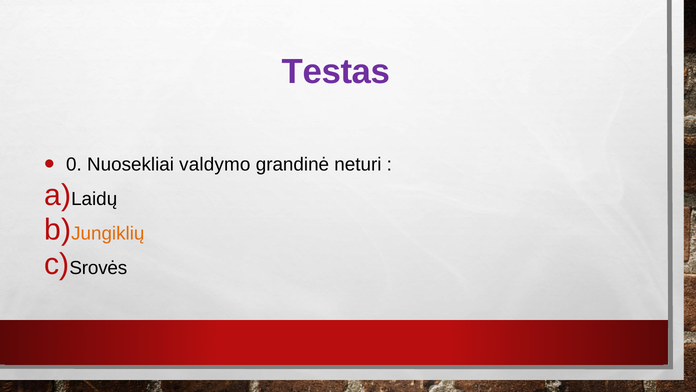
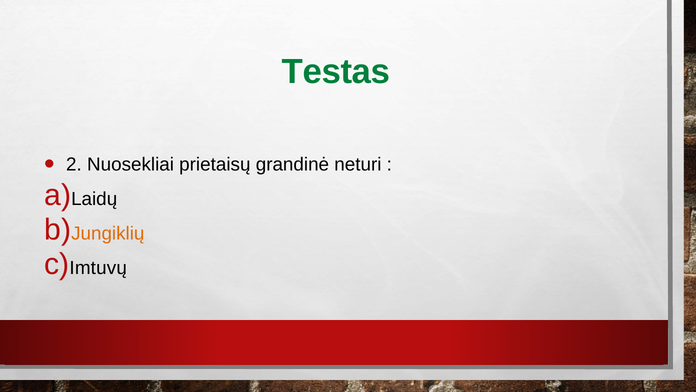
Testas colour: purple -> green (336, 72)
0: 0 -> 2 (74, 164)
valdymo: valdymo -> prietaisų (215, 164)
Srovės: Srovės -> Imtuvų (98, 267)
